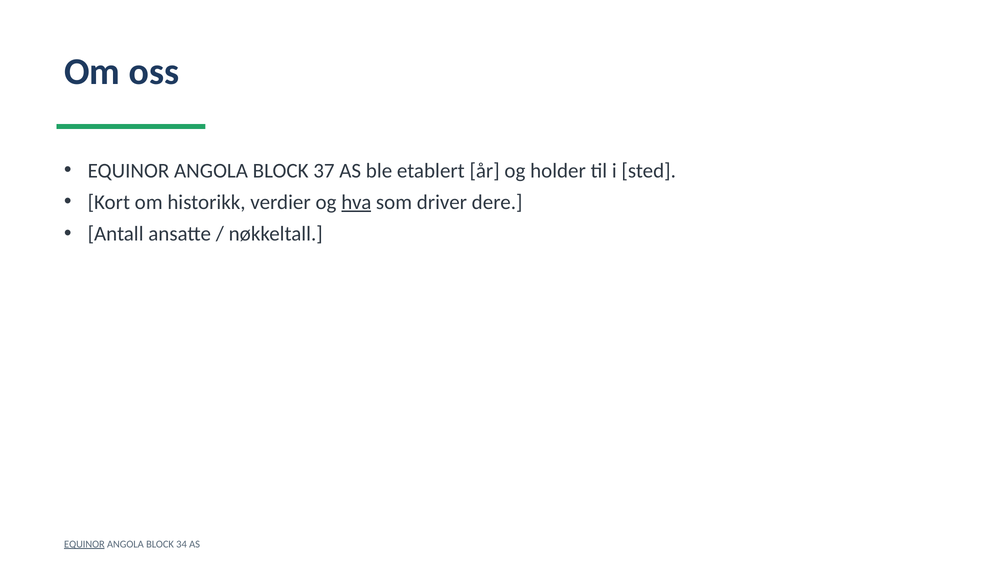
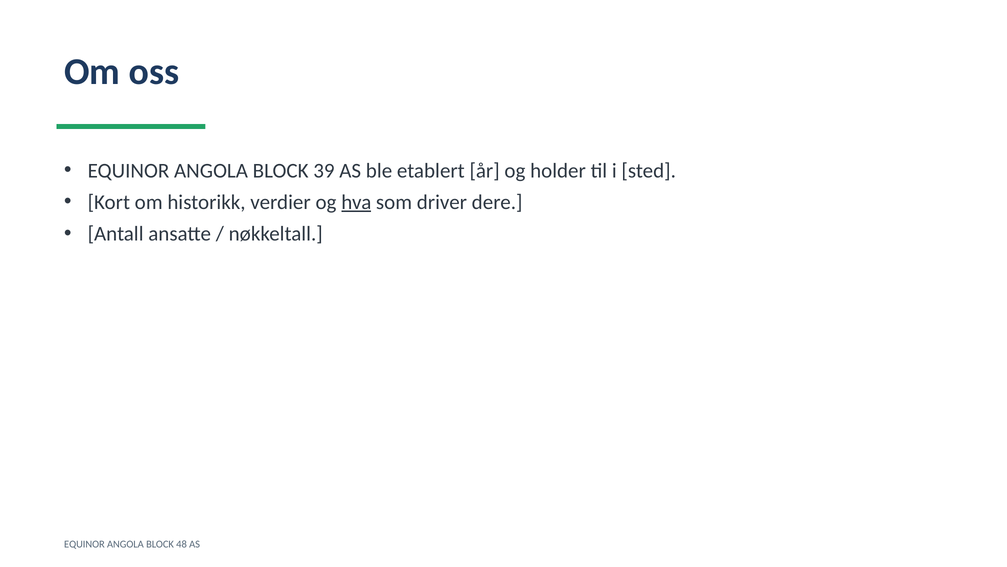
37: 37 -> 39 (324, 171)
EQUINOR underline: present -> none (84, 543)
34: 34 -> 48 (182, 543)
